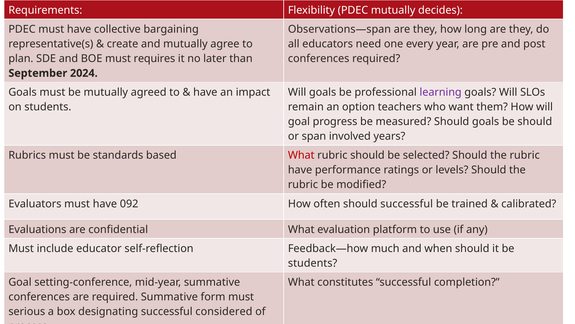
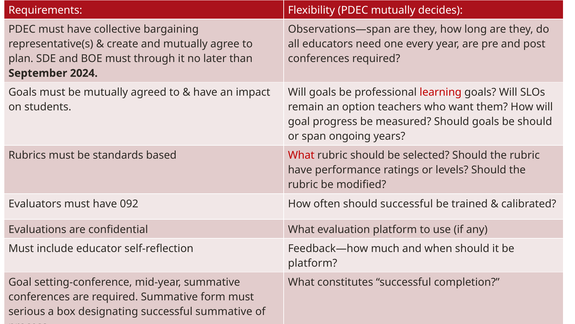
must requires: requires -> through (154, 58)
learning colour: purple -> red (441, 92)
involved: involved -> ongoing (350, 136)
students: students -> platform (313, 263)
successful considered: considered -> summative (224, 311)
